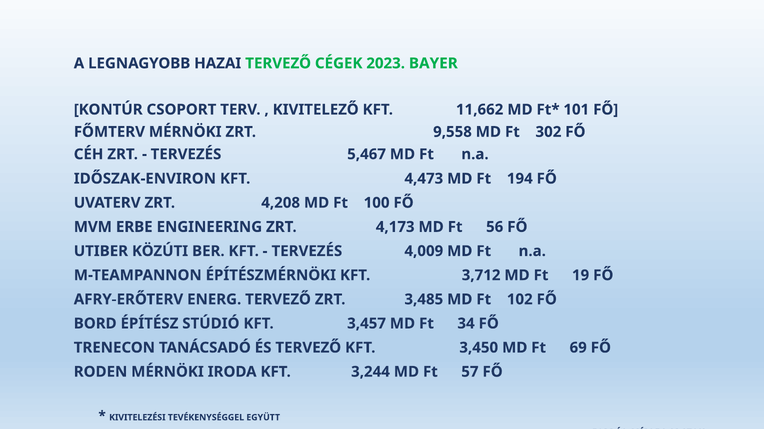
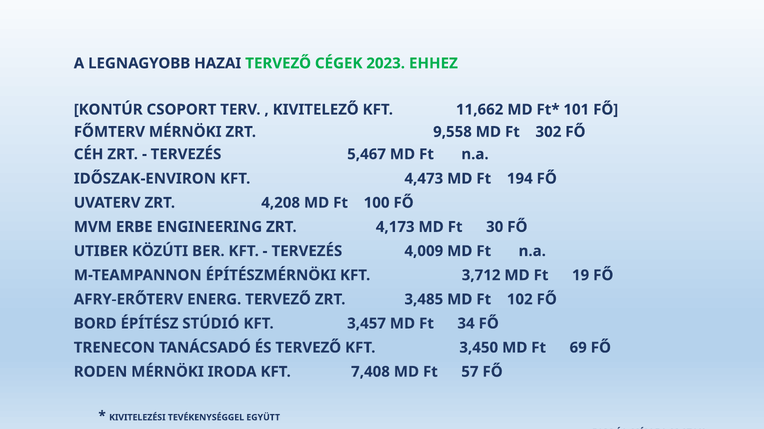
BAYER: BAYER -> EHHEZ (433, 63)
56: 56 -> 30 (495, 227)
3,244: 3,244 -> 7,408 (370, 372)
